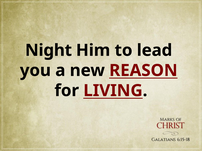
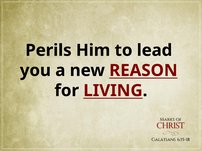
Night: Night -> Perils (48, 50)
